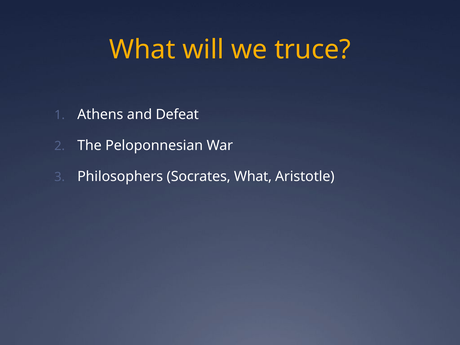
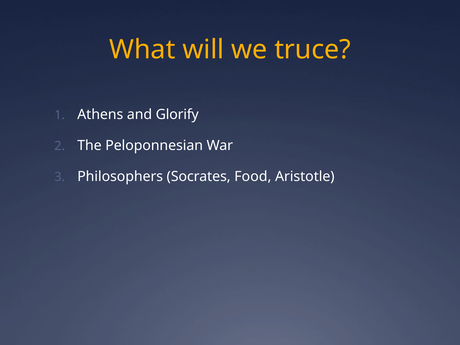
Defeat: Defeat -> Glorify (177, 115)
Socrates What: What -> Food (253, 176)
